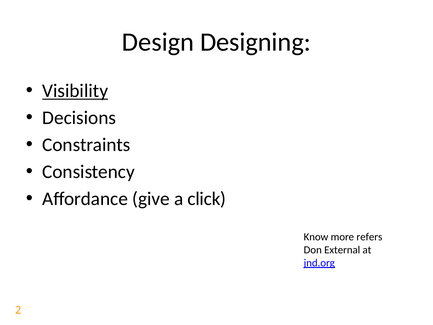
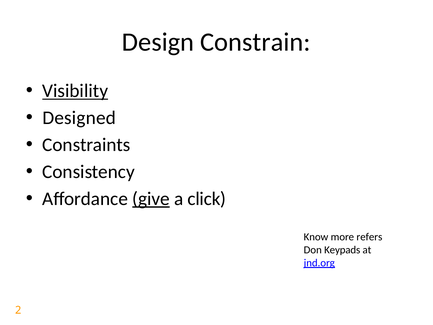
Designing: Designing -> Constrain (255, 42)
Decisions: Decisions -> Designed (79, 118)
give underline: none -> present (151, 199)
External: External -> Keypads (342, 250)
